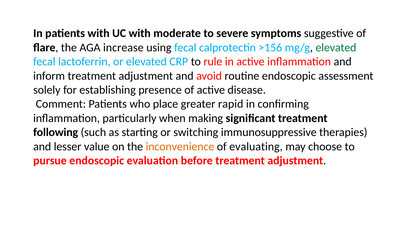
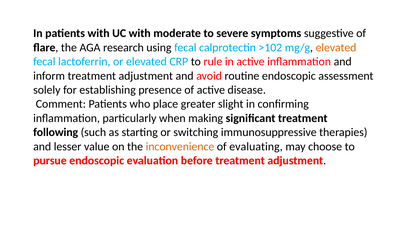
increase: increase -> research (123, 47)
>156: >156 -> >102 (270, 47)
elevated colour: green -> orange (336, 47)
rapid: rapid -> slight (231, 104)
